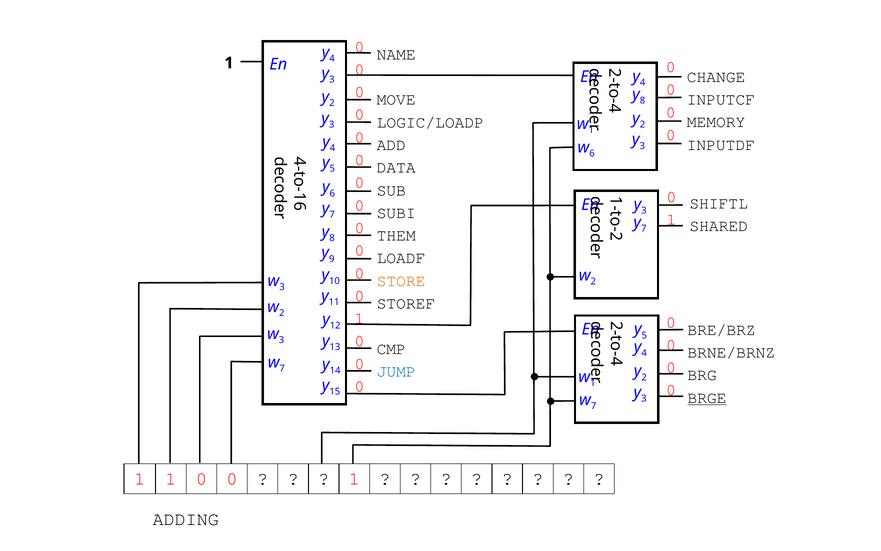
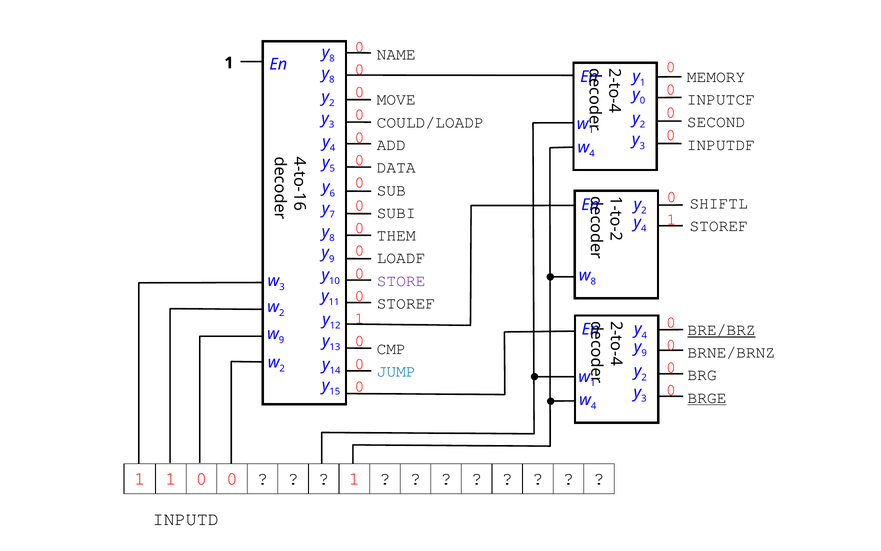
4: 4 -> 8 (332, 58)
3: 3 -> 8 (332, 80)
CHANGE: CHANGE -> MEMORY (716, 77)
4: 4 -> 1 (643, 83)
8: 8 -> 0 (642, 100)
MEMORY: MEMORY -> SECOND (716, 122)
LOGIC/LOADP: LOGIC/LOADP -> COULD/LOADP (430, 122)
6: 6 -> 4 (592, 153)
3: 3 -> 2 (644, 211)
7: 7 -> 4 (644, 229)
SHARED: SHARED -> STOREF (719, 226)
2: 2 -> 8 (593, 282)
STORE colour: orange -> purple (401, 281)
BRE/BRZ underline: none -> present (722, 330)
5: 5 -> 4 (644, 335)
3: 3 -> 9 (282, 340)
4: 4 -> 9 (644, 353)
7: 7 -> 2 (282, 368)
7: 7 -> 4 (594, 406)
ADDING: ADDING -> INPUTD (186, 519)
